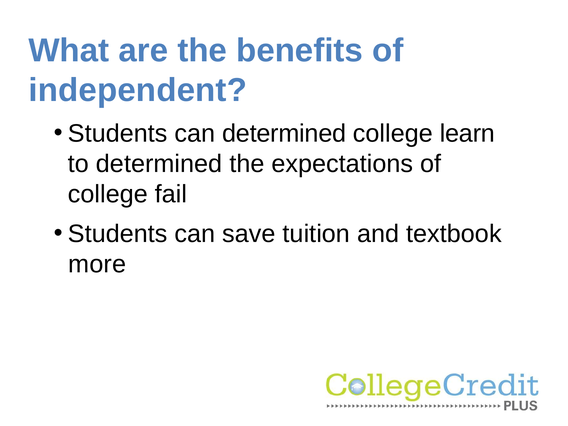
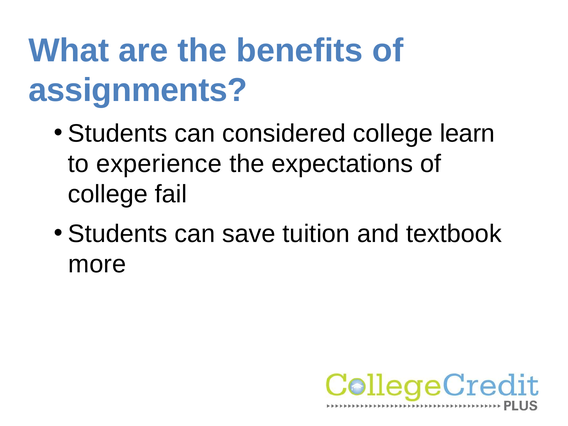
independent: independent -> assignments (138, 90)
can determined: determined -> considered (284, 133)
to determined: determined -> experience (159, 164)
